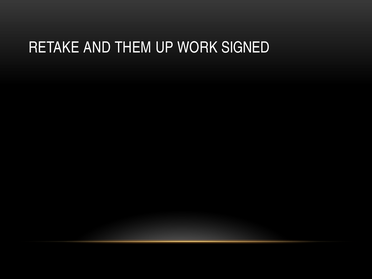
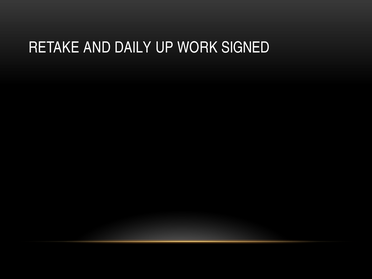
THEM: THEM -> DAILY (133, 48)
